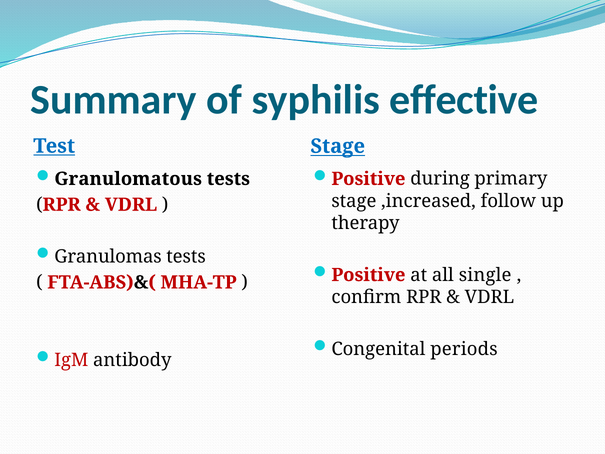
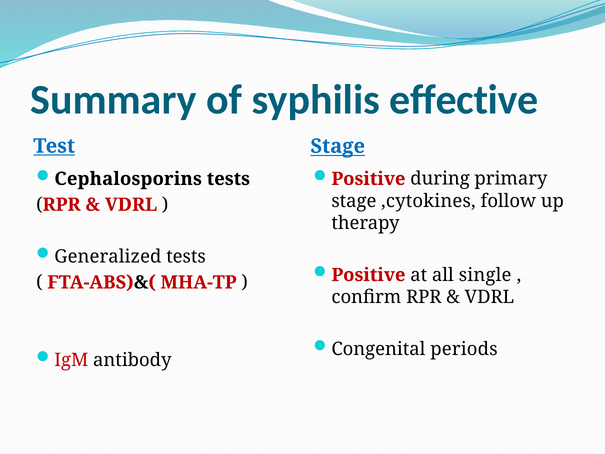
Granulomatous: Granulomatous -> Cephalosporins (128, 179)
,increased: ,increased -> ,cytokines (428, 201)
Granulomas: Granulomas -> Generalized (108, 256)
